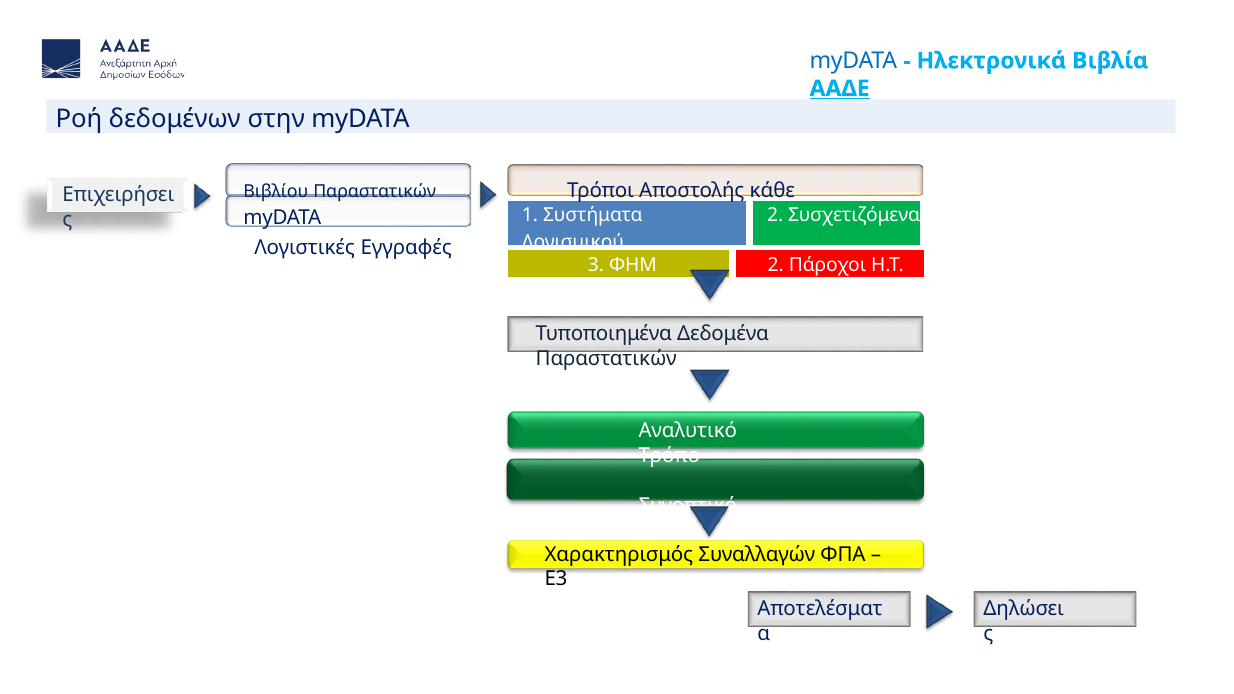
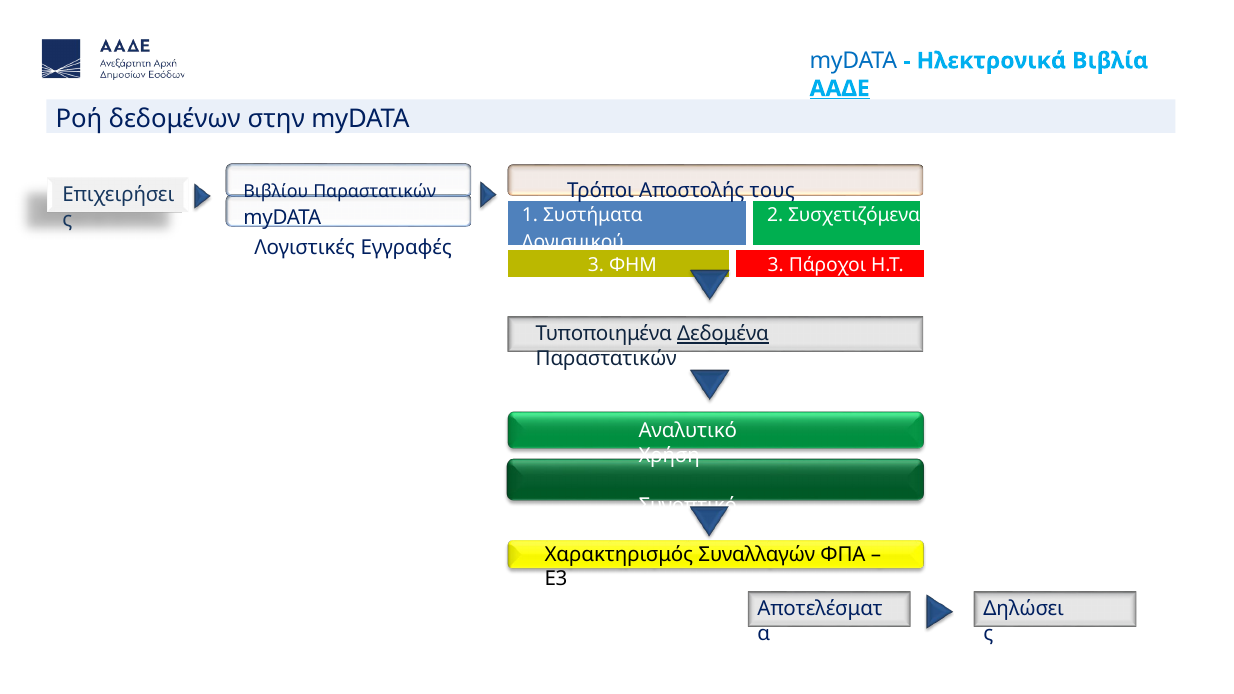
κάθε: κάθε -> τους (772, 191)
ΦΗΜ 2: 2 -> 3 (776, 265)
Δεδομένα underline: none -> present (723, 334)
Τρόπο: Τρόπο -> Χρήση (669, 455)
